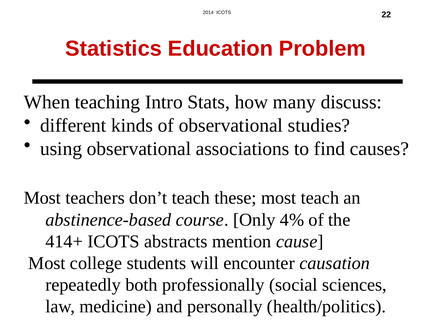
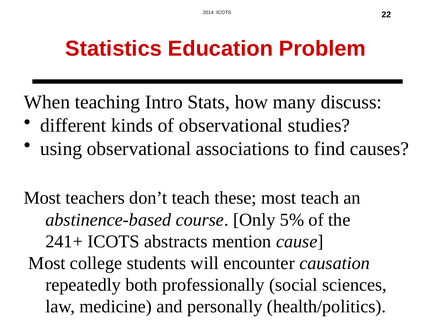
4%: 4% -> 5% (292, 220)
414+: 414+ -> 241+ (64, 242)
